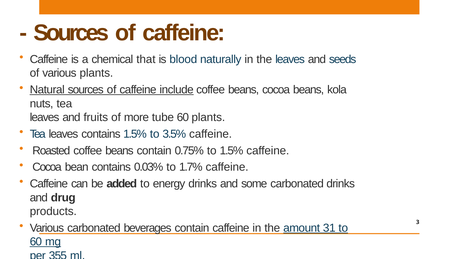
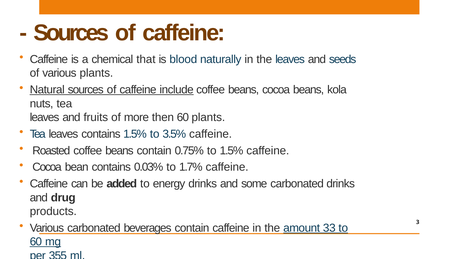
tube: tube -> then (163, 118)
31: 31 -> 33 (329, 228)
